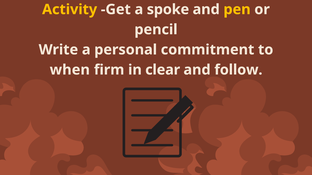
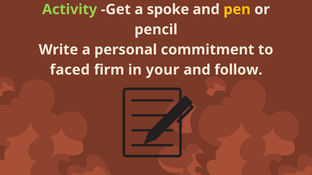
Activity colour: yellow -> light green (70, 9)
when: when -> faced (70, 70)
clear: clear -> your (163, 70)
